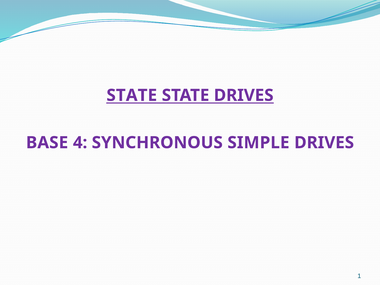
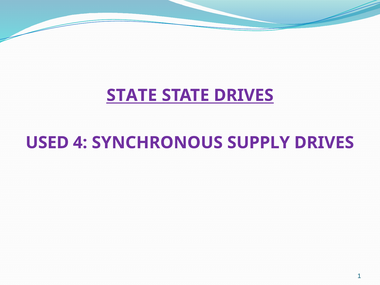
BASE: BASE -> USED (47, 143)
SIMPLE: SIMPLE -> SUPPLY (259, 143)
